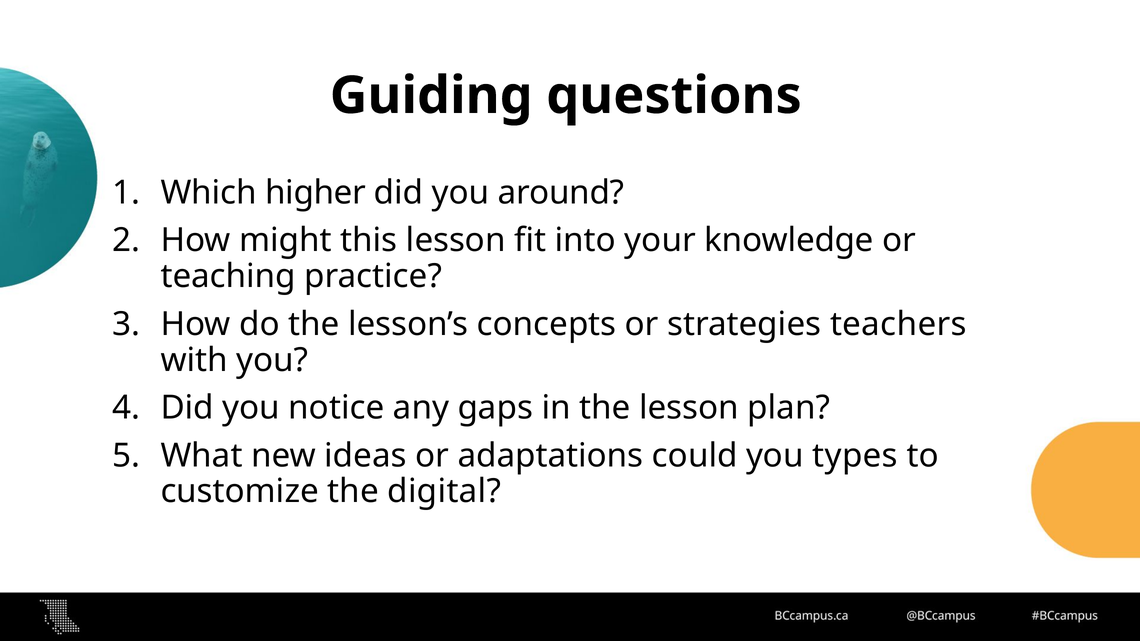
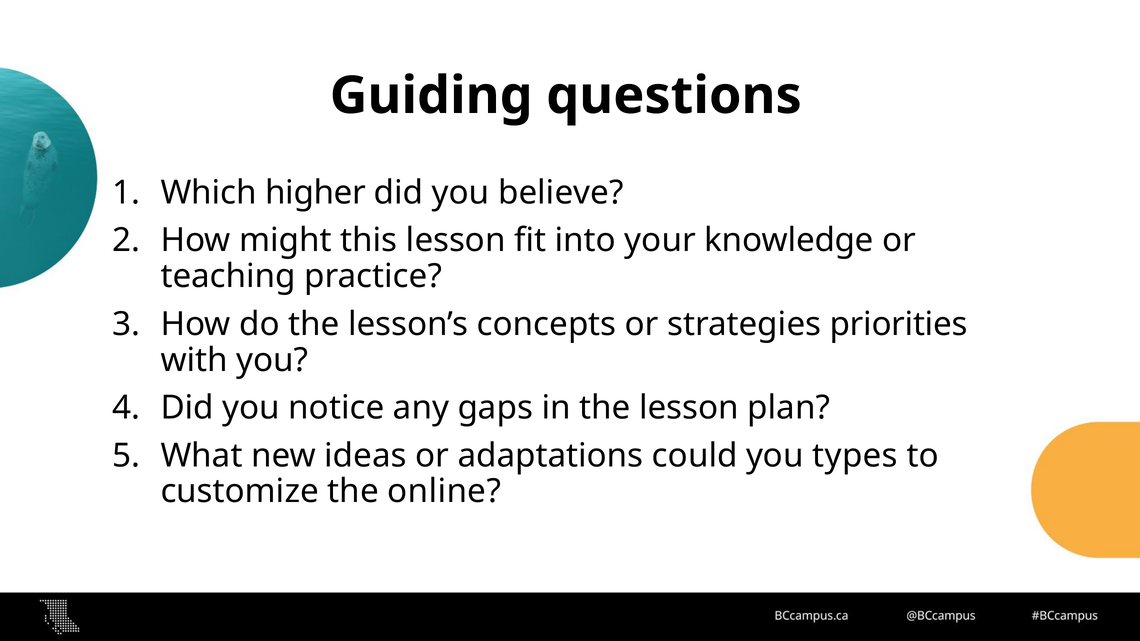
around: around -> believe (561, 193)
teachers: teachers -> priorities (899, 324)
digital: digital -> online (444, 492)
